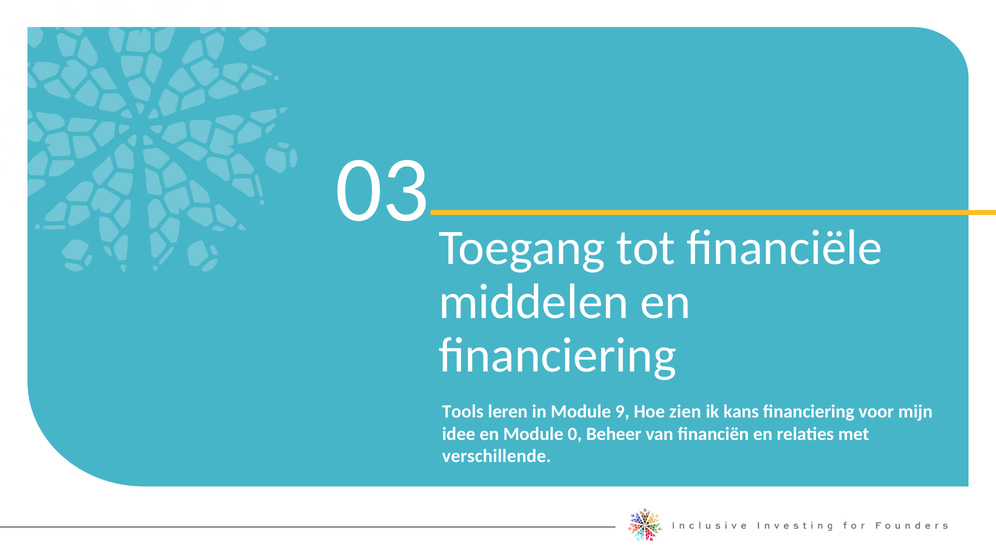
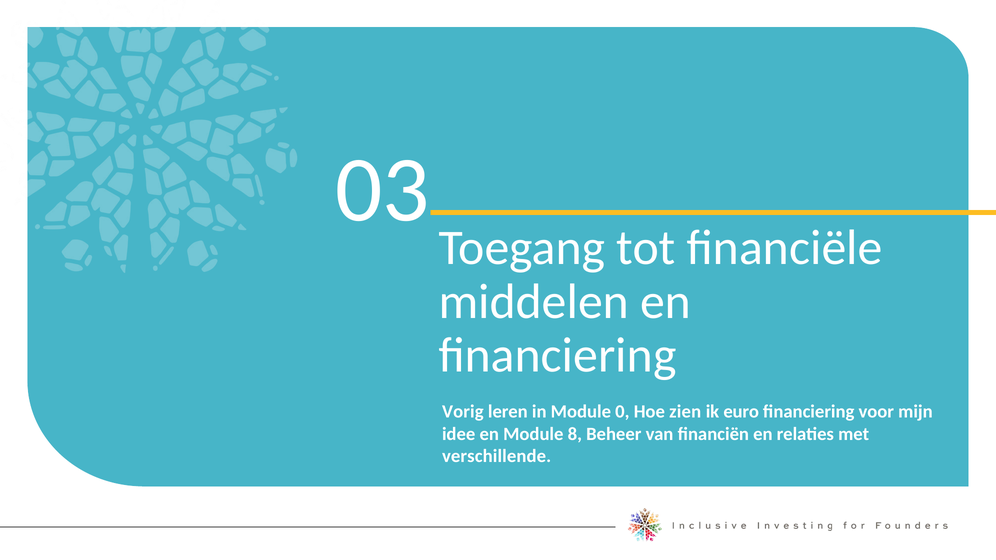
Tools: Tools -> Vorig (463, 412)
9: 9 -> 0 (622, 412)
kans: kans -> euro (741, 412)
0: 0 -> 8 (575, 434)
